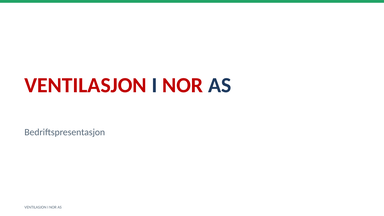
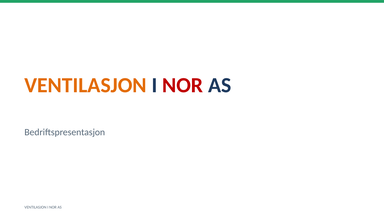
VENTILASJON colour: red -> orange (86, 85)
